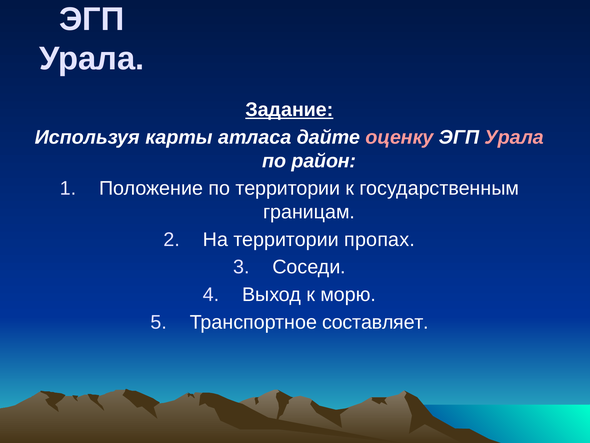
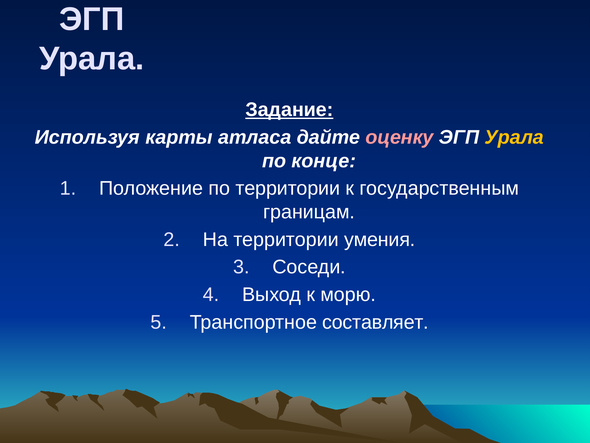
Урала colour: pink -> yellow (514, 137)
район: район -> конце (324, 161)
пропах: пропах -> умения (380, 239)
